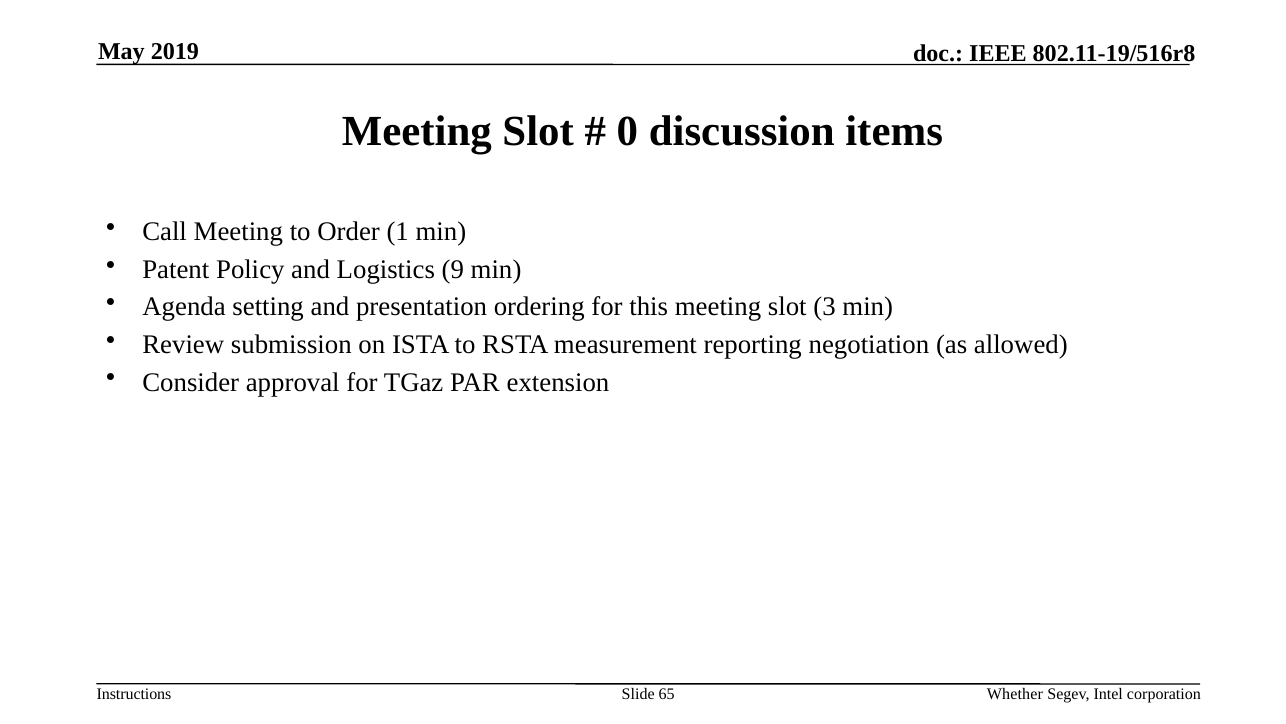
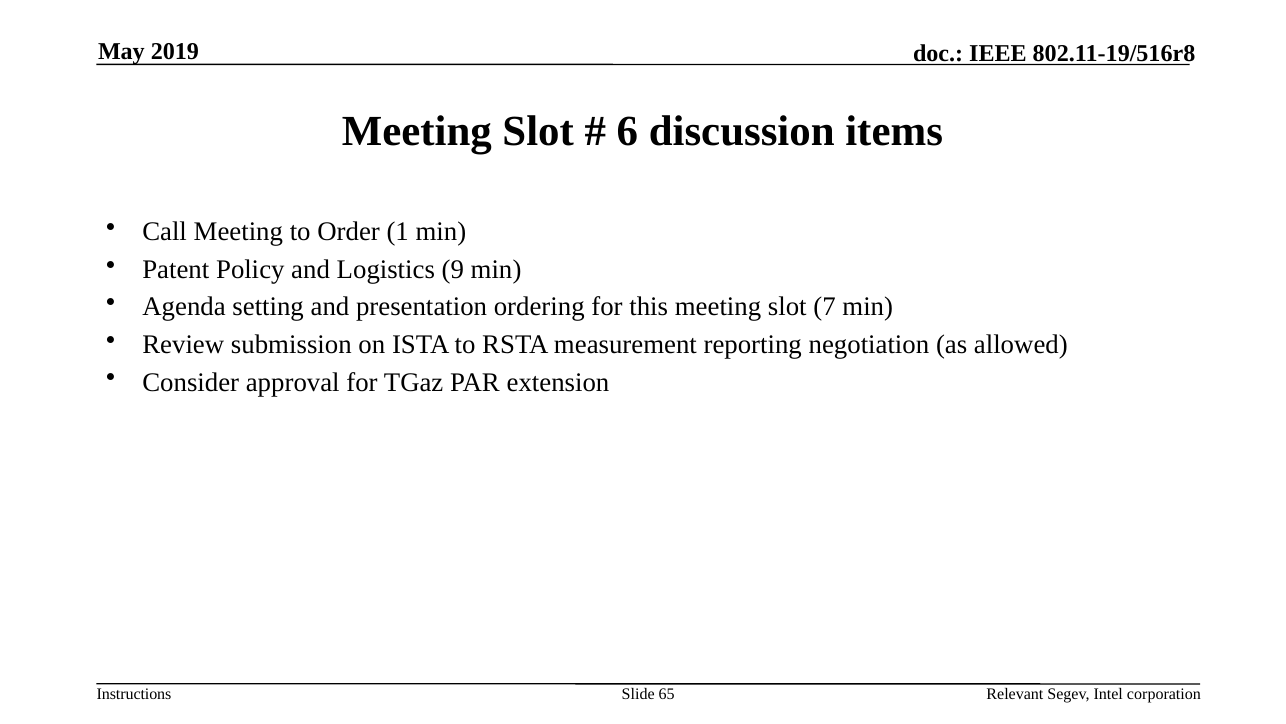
0: 0 -> 6 (627, 131)
3: 3 -> 7 (825, 307)
Whether: Whether -> Relevant (1015, 694)
